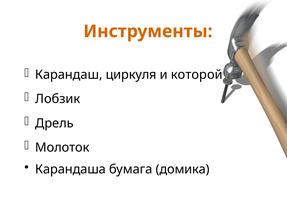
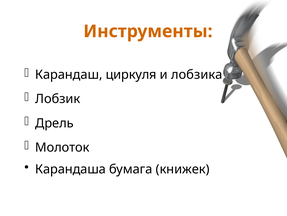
которой: которой -> лобзика (197, 74)
домика: домика -> книжек (183, 169)
